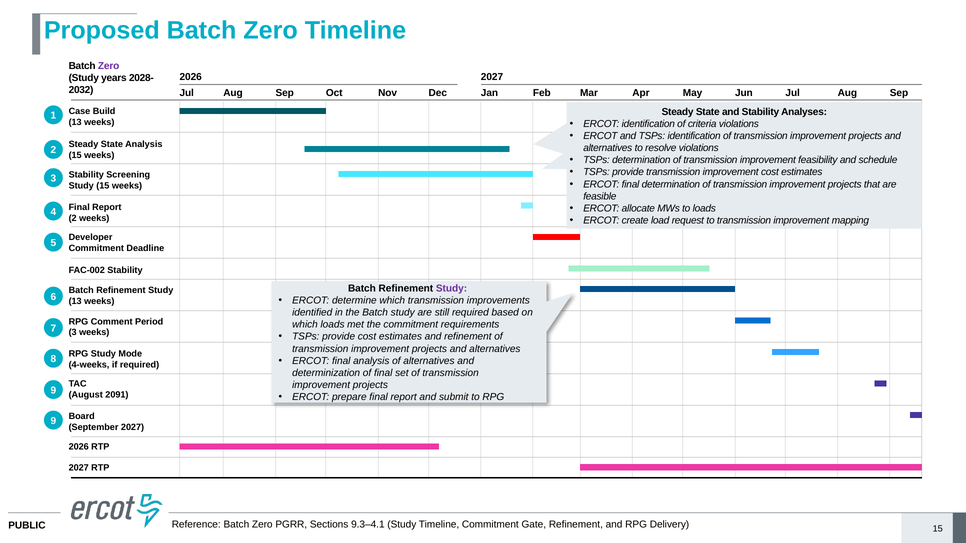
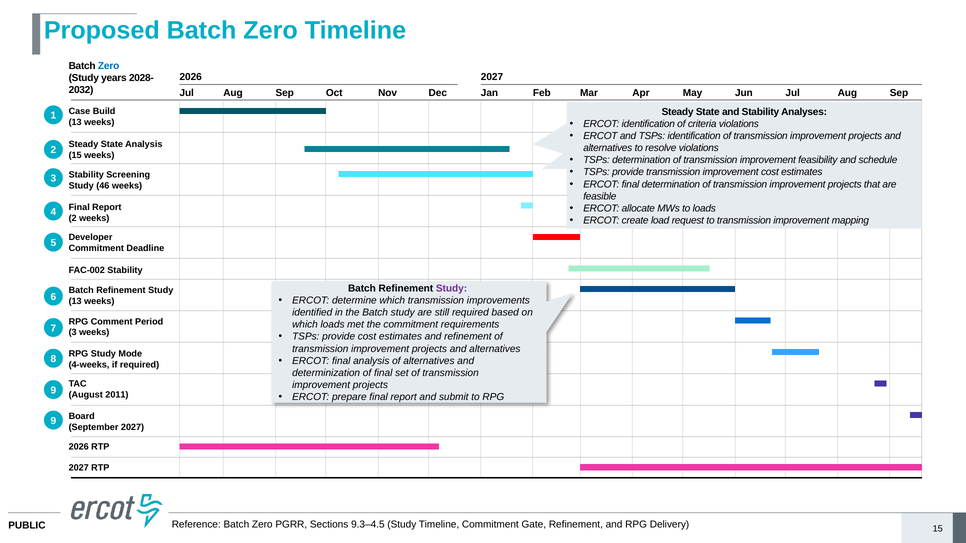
Zero colour: purple -> blue (109, 66)
Study 15: 15 -> 46 (103, 186)
2091: 2091 -> 2011 (117, 395)
9.3–4.1: 9.3–4.1 -> 9.3–4.5 (368, 525)
